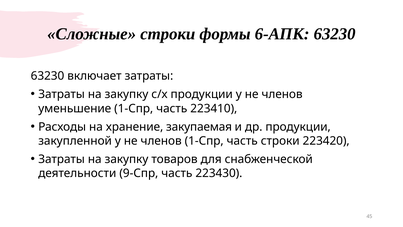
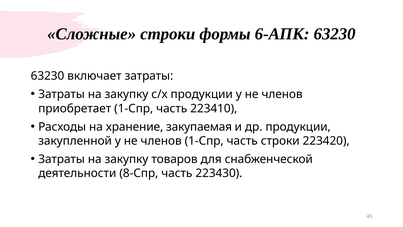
уменьшение: уменьшение -> приобретает (75, 108)
9-Спр: 9-Спр -> 8-Спр (139, 173)
